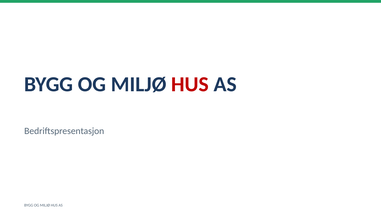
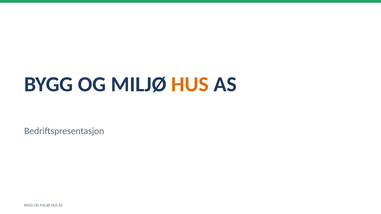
HUS colour: red -> orange (190, 85)
